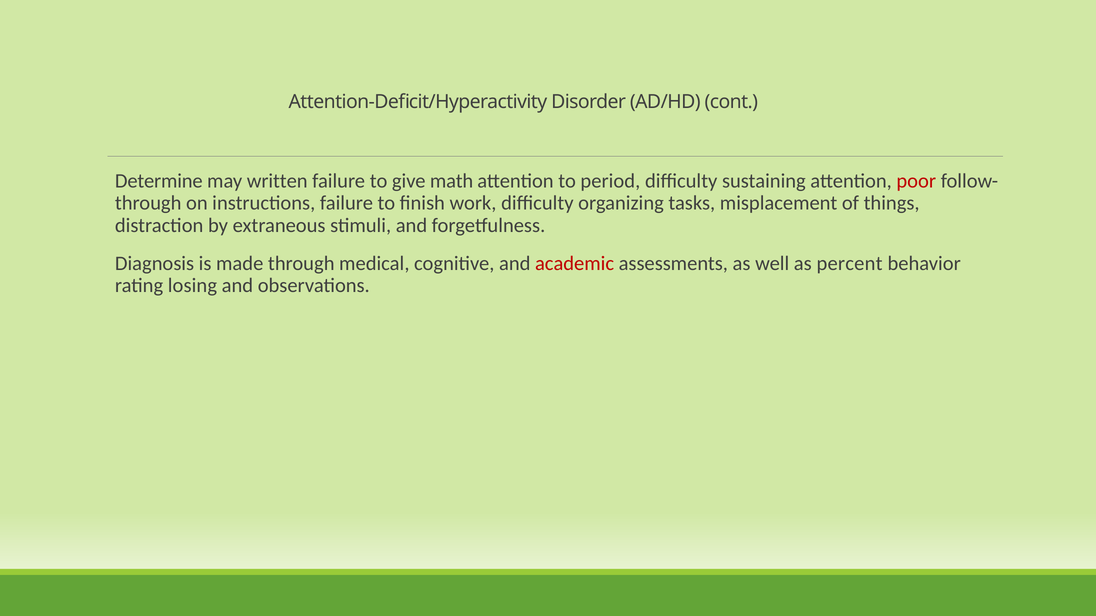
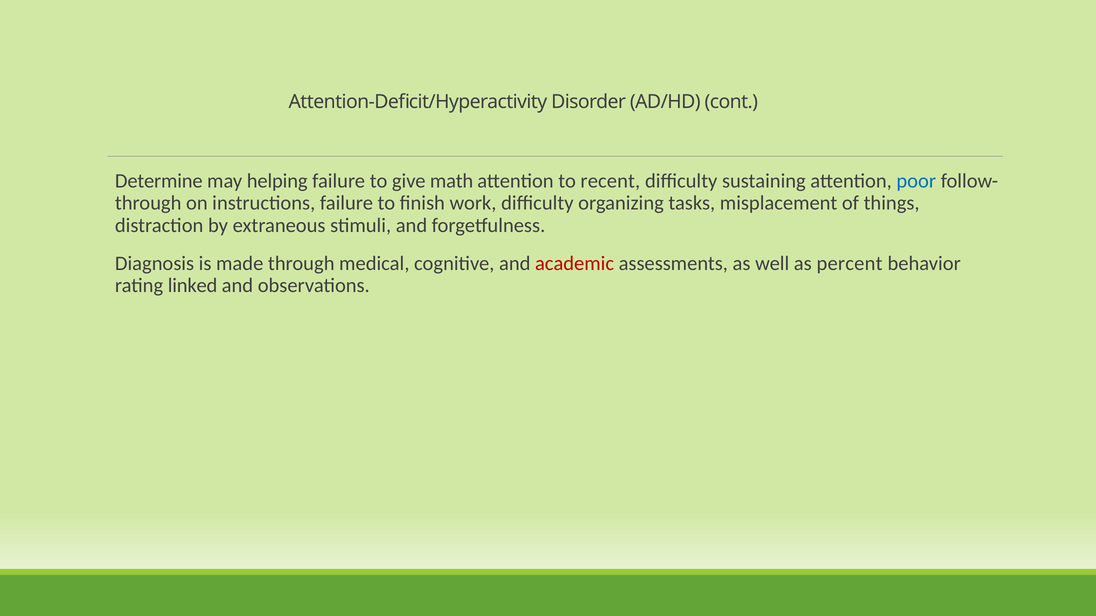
written: written -> helping (277, 181)
period: period -> recent (610, 181)
poor colour: red -> blue (916, 181)
losing: losing -> linked (193, 286)
